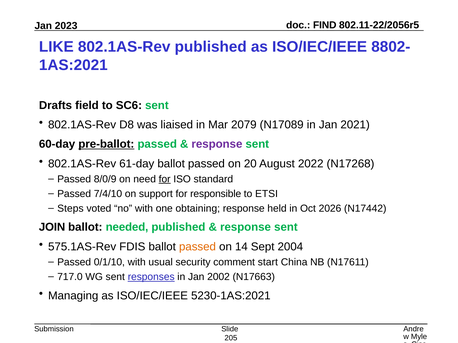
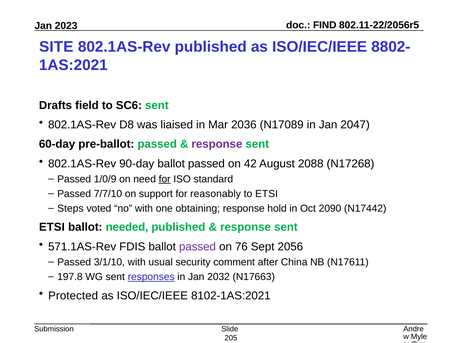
LIKE: LIKE -> SITE (56, 47)
2079: 2079 -> 2036 (244, 125)
2021: 2021 -> 2047 (355, 125)
pre-ballot underline: present -> none (106, 144)
61-day: 61-day -> 90-day (137, 164)
20: 20 -> 42 (250, 164)
2022: 2022 -> 2088 (311, 164)
8/0/9: 8/0/9 -> 1/0/9 (105, 179)
7/4/10: 7/4/10 -> 7/7/10 (108, 194)
responsible: responsible -> reasonably (216, 194)
held: held -> hold (277, 209)
2026: 2026 -> 2090 (330, 209)
JOIN: JOIN -> ETSI (52, 228)
575.1AS-Rev: 575.1AS-Rev -> 571.1AS-Rev (82, 247)
passed colour: orange -> purple (197, 247)
14: 14 -> 76 (241, 247)
2004: 2004 -> 2056 (290, 247)
0/1/10: 0/1/10 -> 3/1/10 (109, 262)
start: start -> after (268, 262)
717.0: 717.0 -> 197.8 (70, 277)
2002: 2002 -> 2032 (219, 277)
Managing: Managing -> Protected (73, 296)
5230-1AS:2021: 5230-1AS:2021 -> 8102-1AS:2021 (231, 296)
